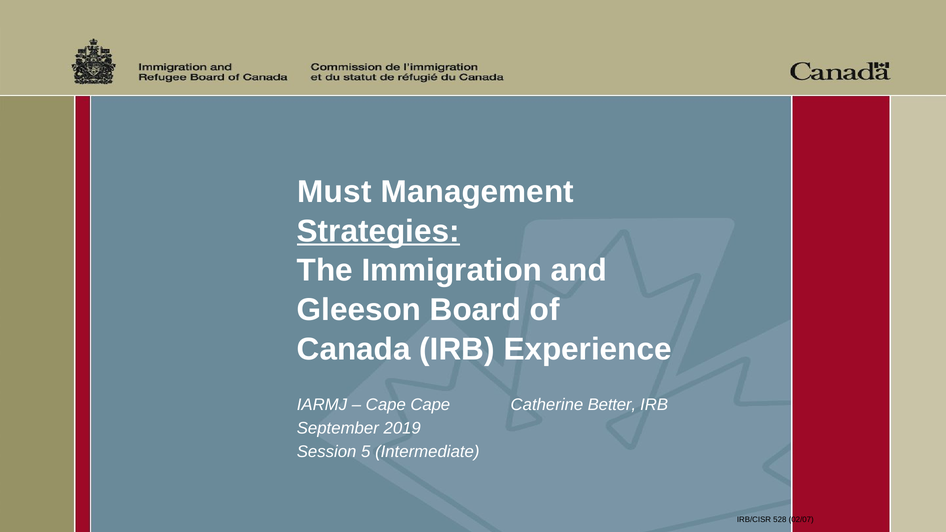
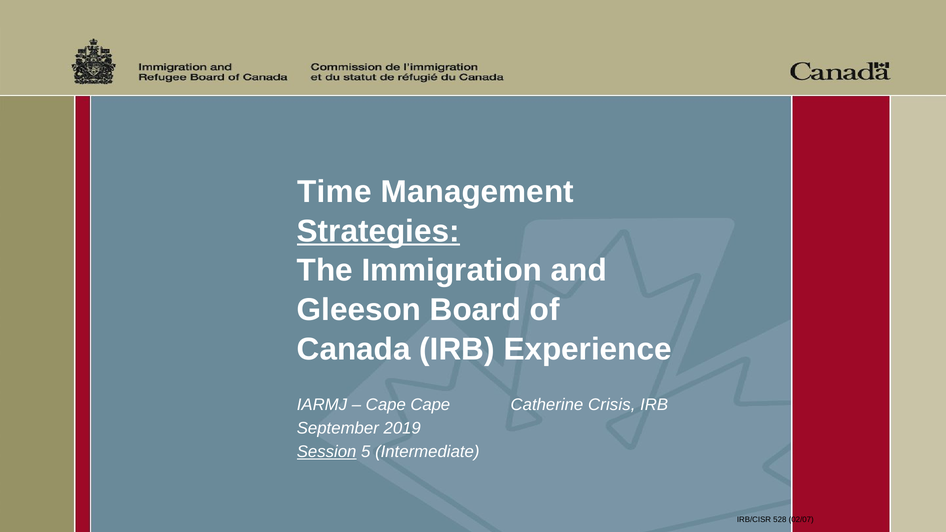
Must: Must -> Time (334, 192)
Better: Better -> Crisis (612, 405)
Session underline: none -> present (327, 452)
